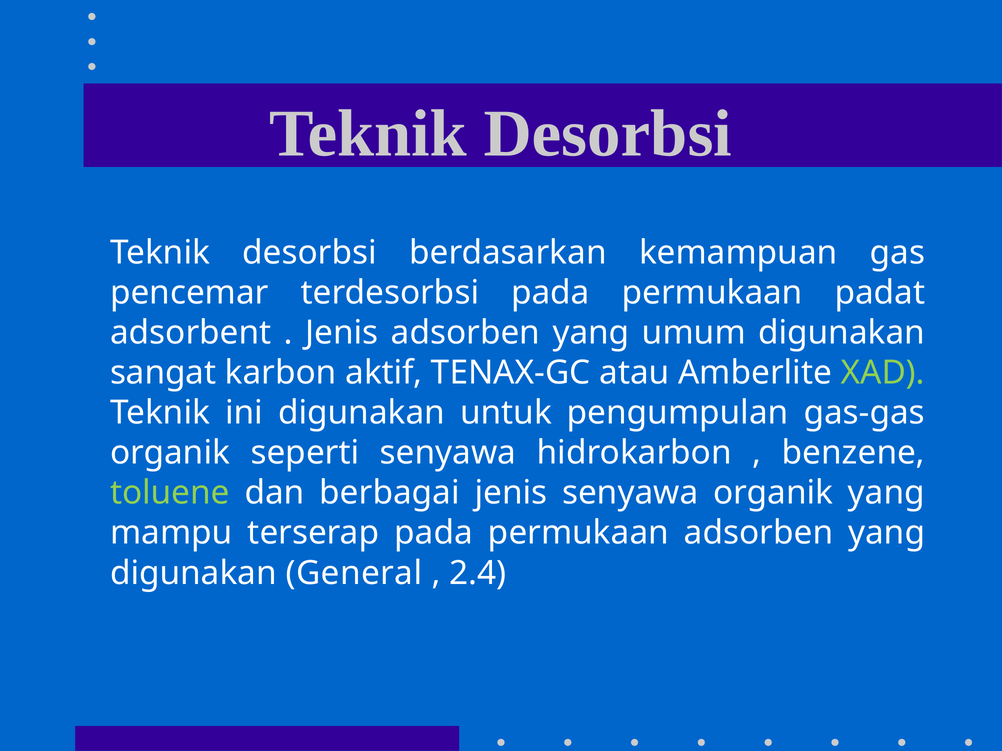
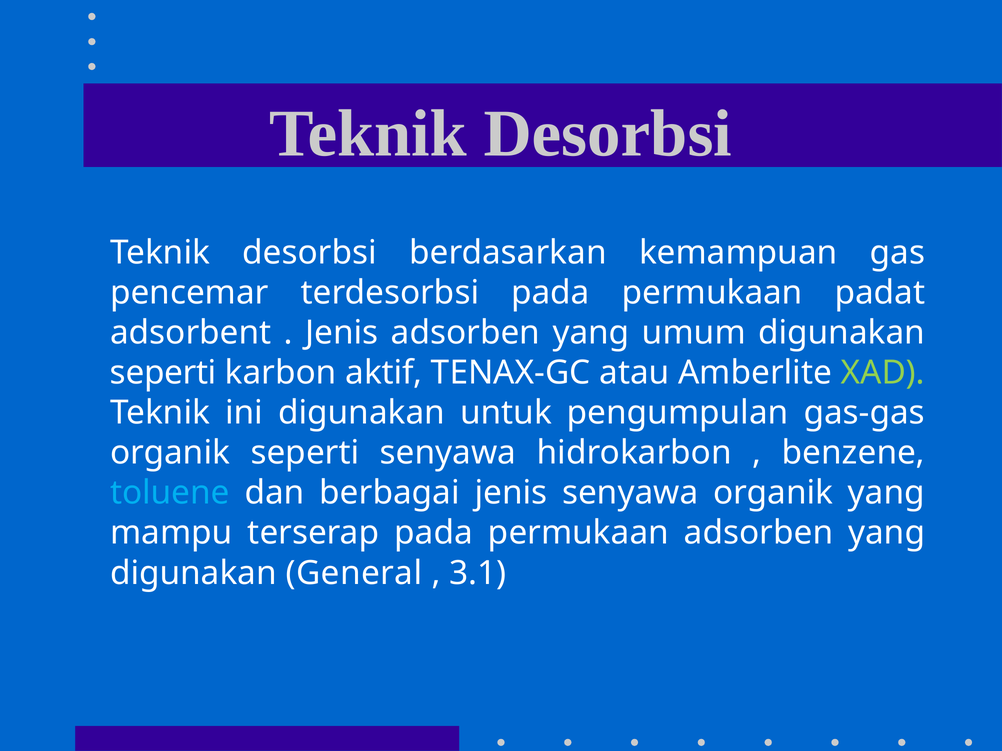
sangat: sangat -> seperti (163, 373)
toluene colour: light green -> light blue (170, 493)
2.4: 2.4 -> 3.1 (478, 573)
